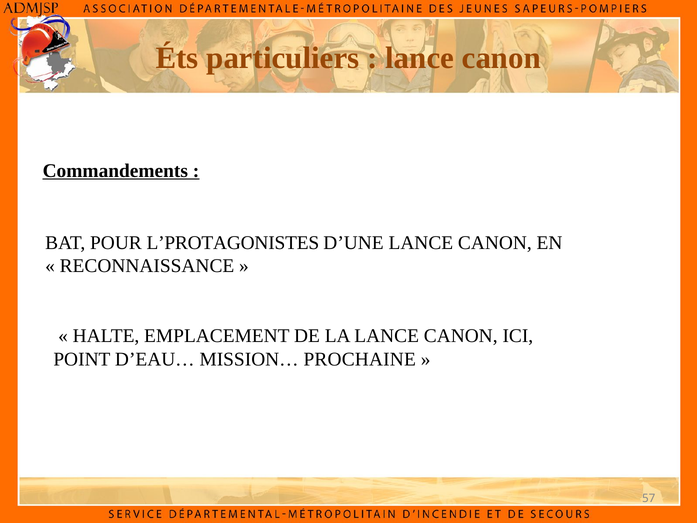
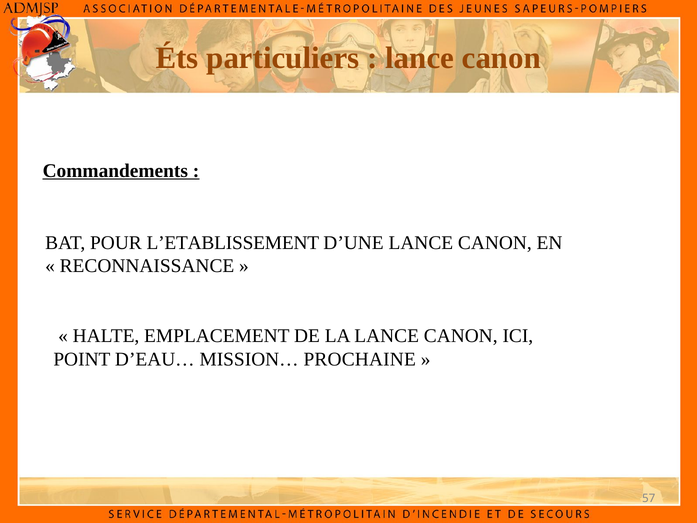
L’PROTAGONISTES: L’PROTAGONISTES -> L’ETABLISSEMENT (233, 243)
